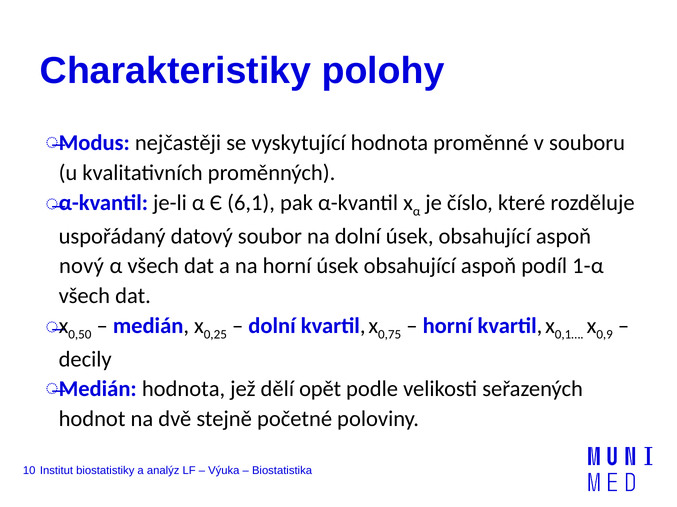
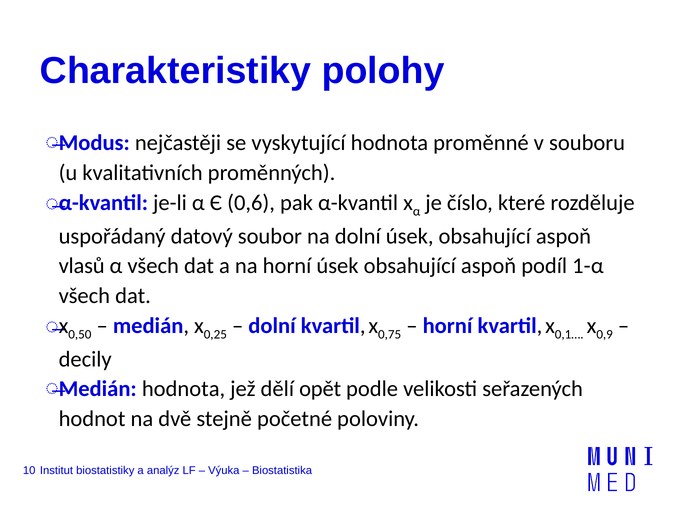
6,1: 6,1 -> 0,6 (251, 203)
nový: nový -> vlasů (82, 266)
